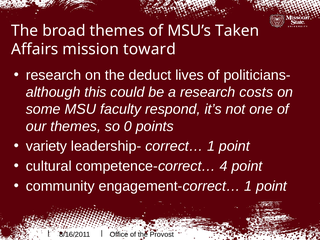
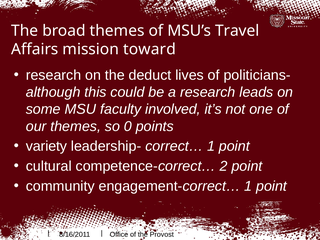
Taken: Taken -> Travel (237, 31)
costs: costs -> leads (256, 92)
respond: respond -> involved (173, 109)
4: 4 -> 2 (224, 166)
